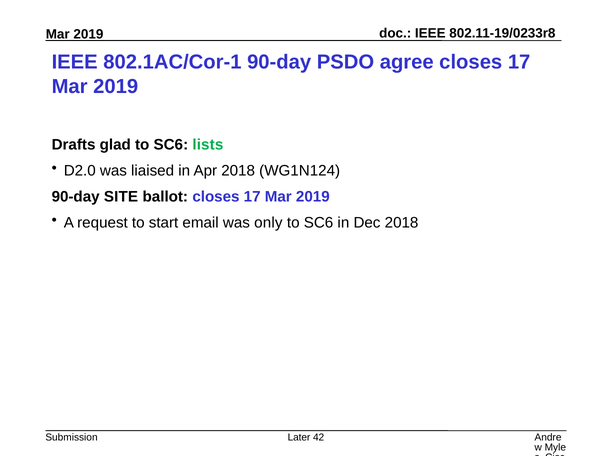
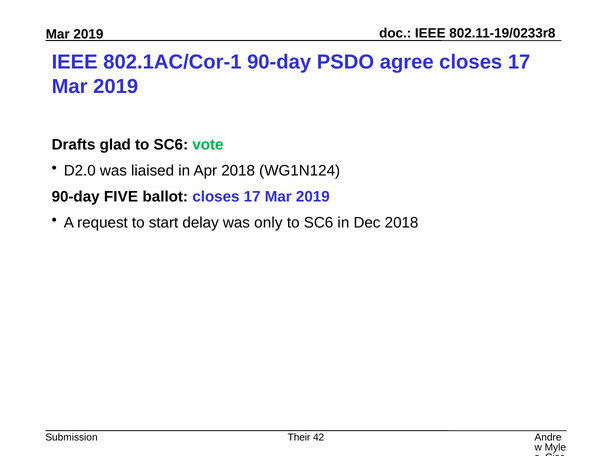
lists: lists -> vote (208, 145)
SITE: SITE -> FIVE (121, 196)
email: email -> delay (201, 222)
Later: Later -> Their (299, 437)
